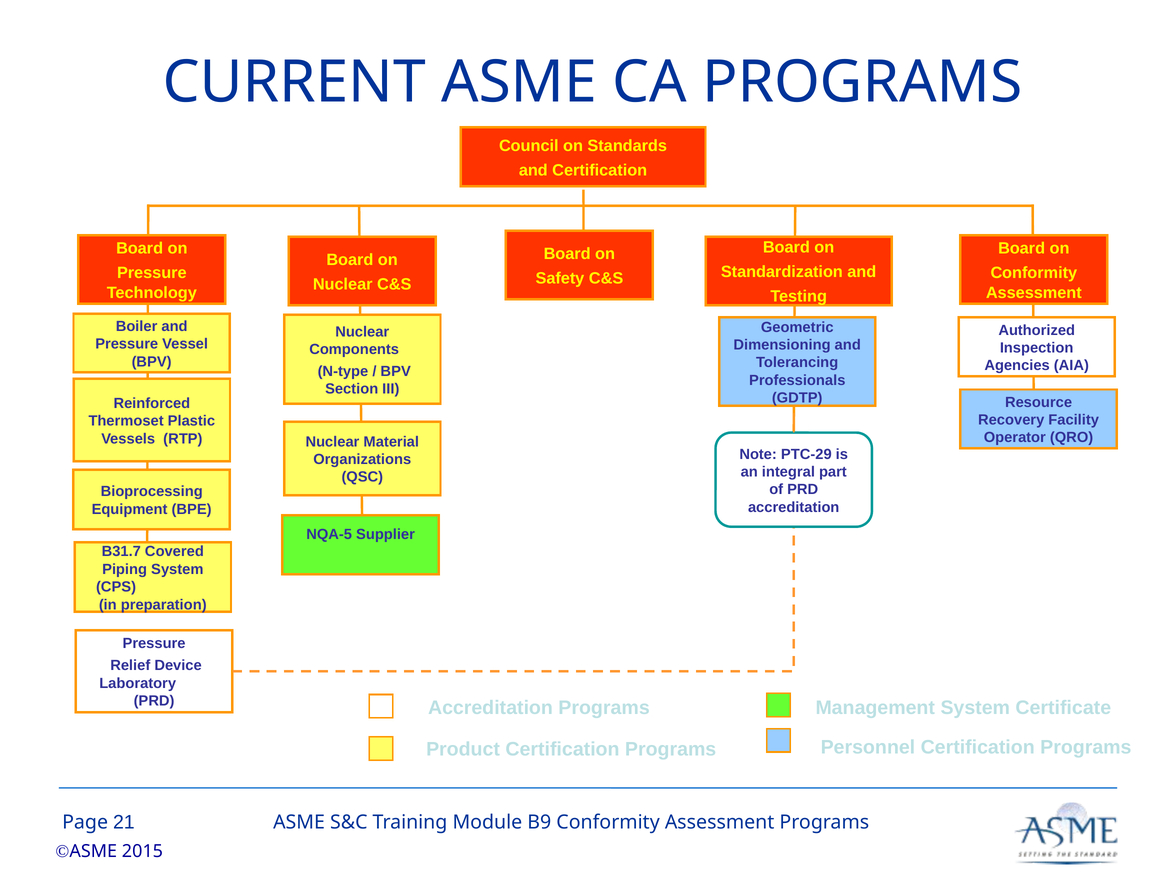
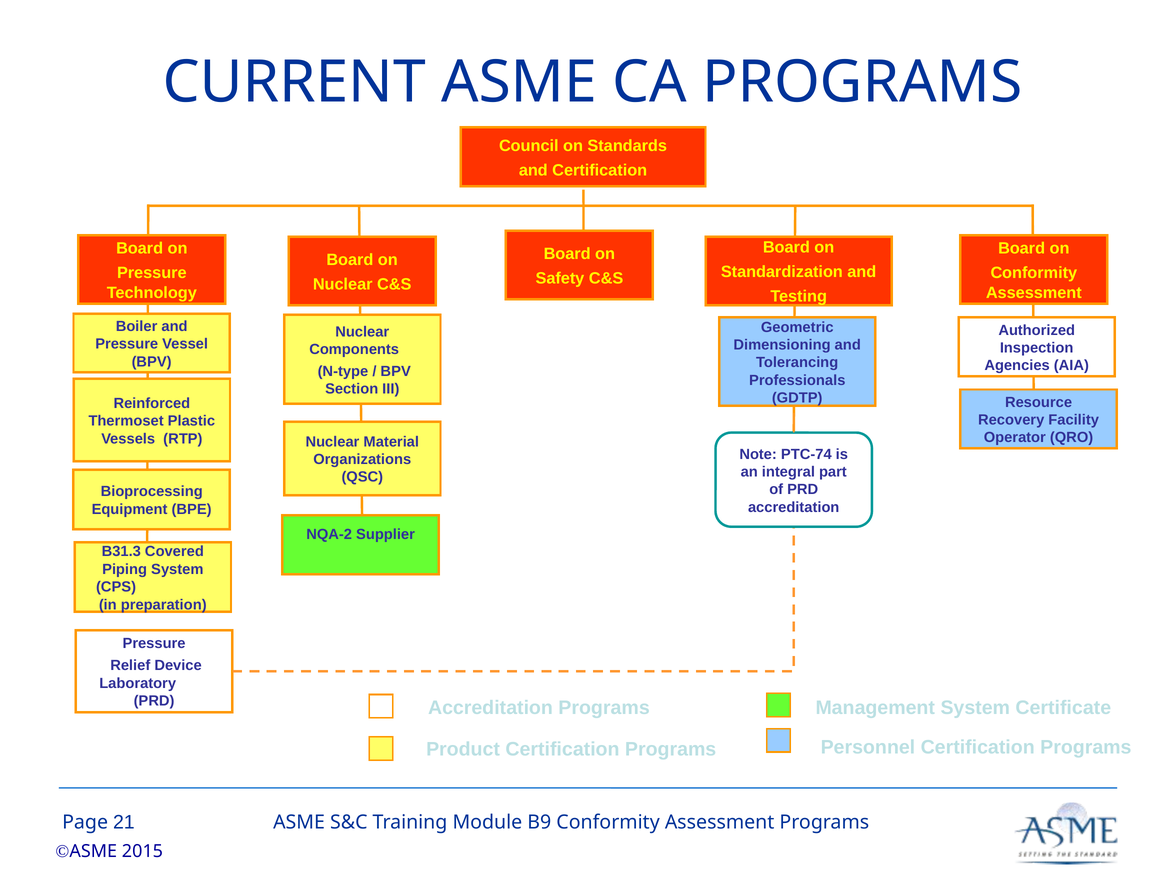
PTC-29: PTC-29 -> PTC-74 (806, 454)
NQA-5: NQA-5 -> NQA-2 (329, 535)
B31.7: B31.7 -> B31.3 (121, 552)
